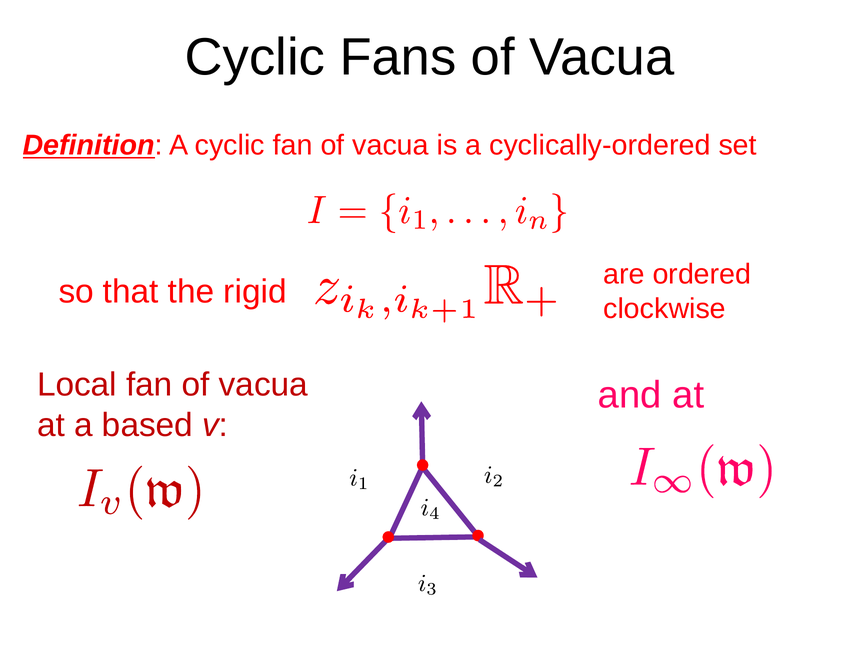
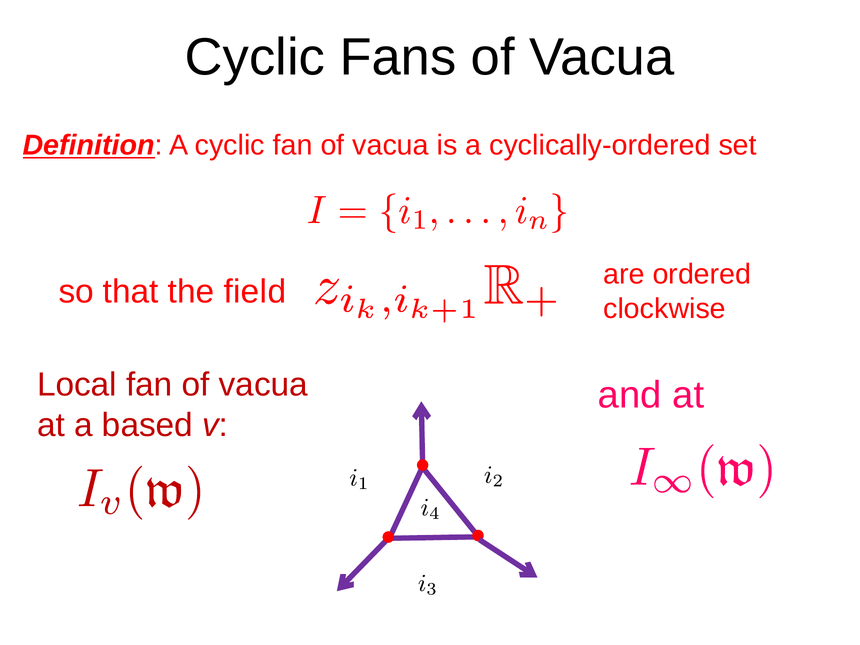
rigid: rigid -> field (255, 292)
